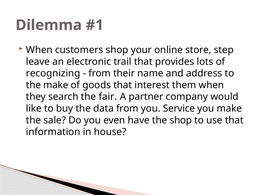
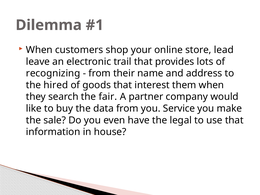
step: step -> lead (224, 50)
the make: make -> hired (56, 85)
the shop: shop -> legal (181, 120)
